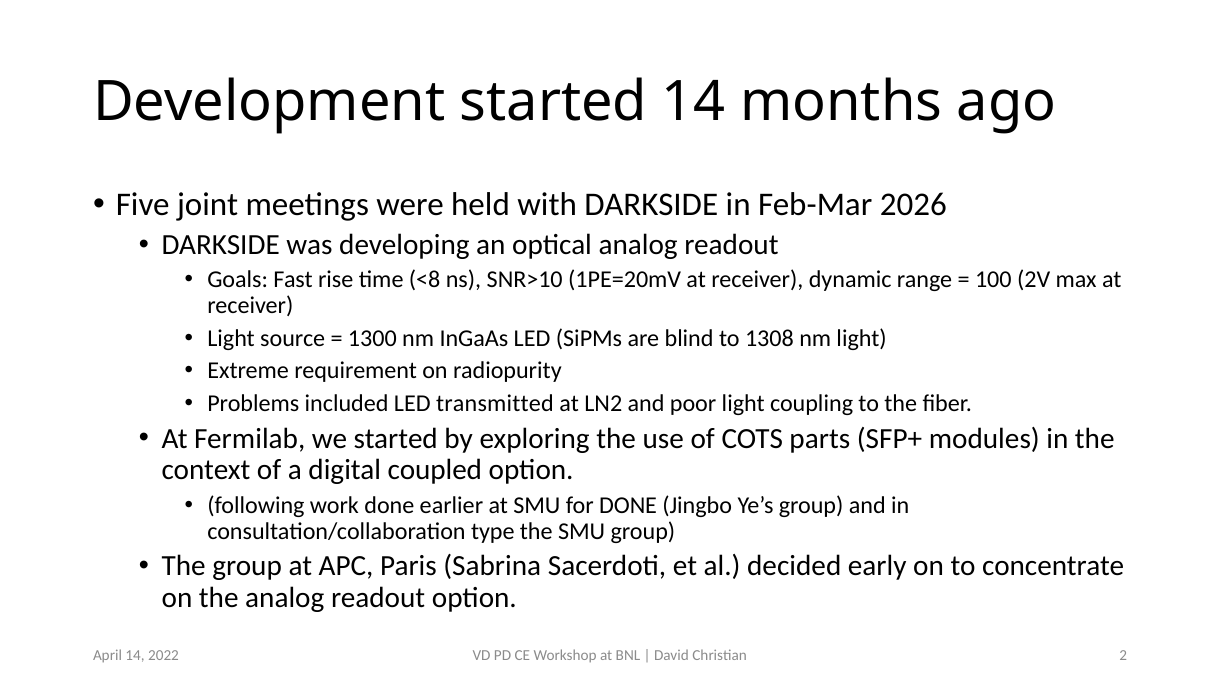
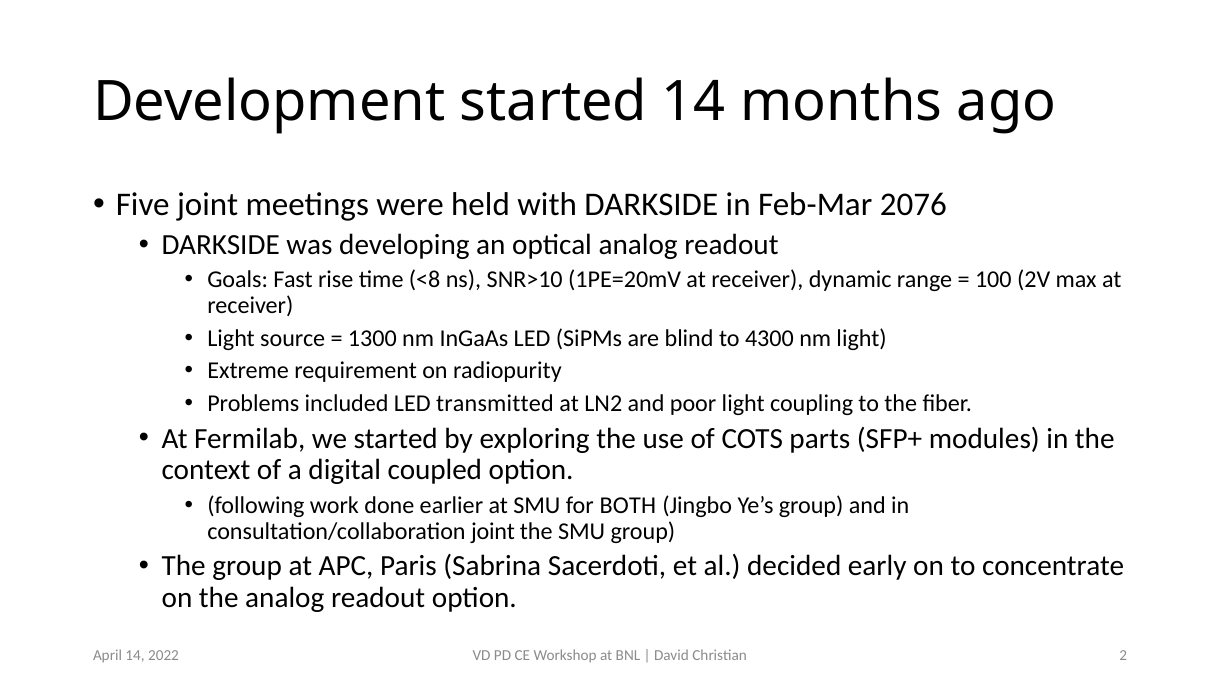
2026: 2026 -> 2076 (913, 205)
1308: 1308 -> 4300 (769, 339)
for DONE: DONE -> BOTH (628, 505)
consultation/collaboration type: type -> joint (493, 531)
